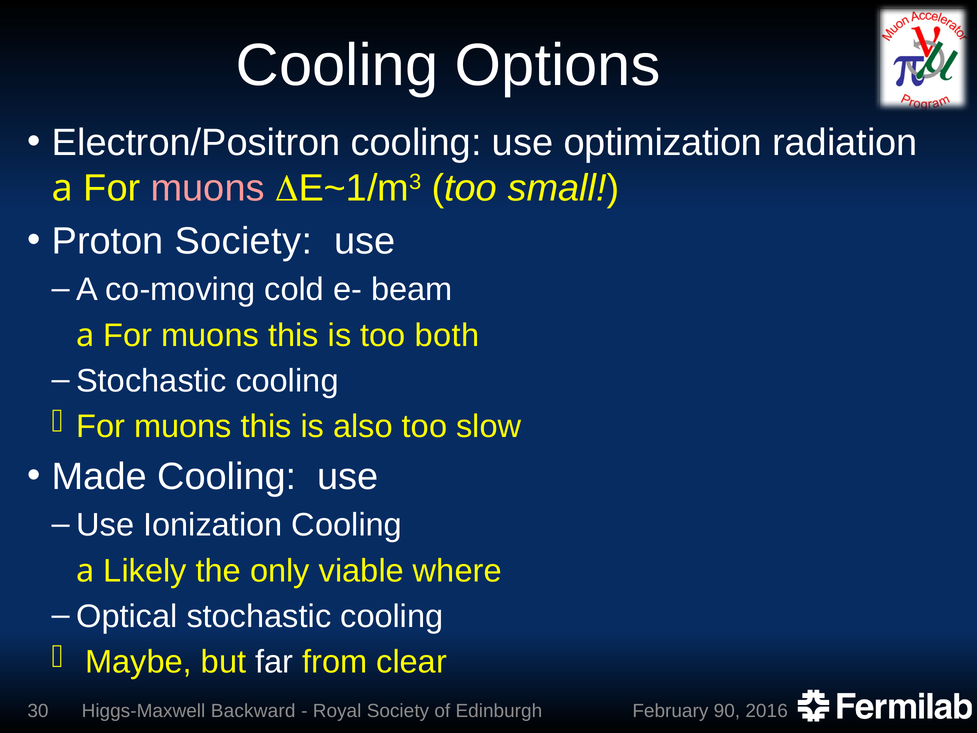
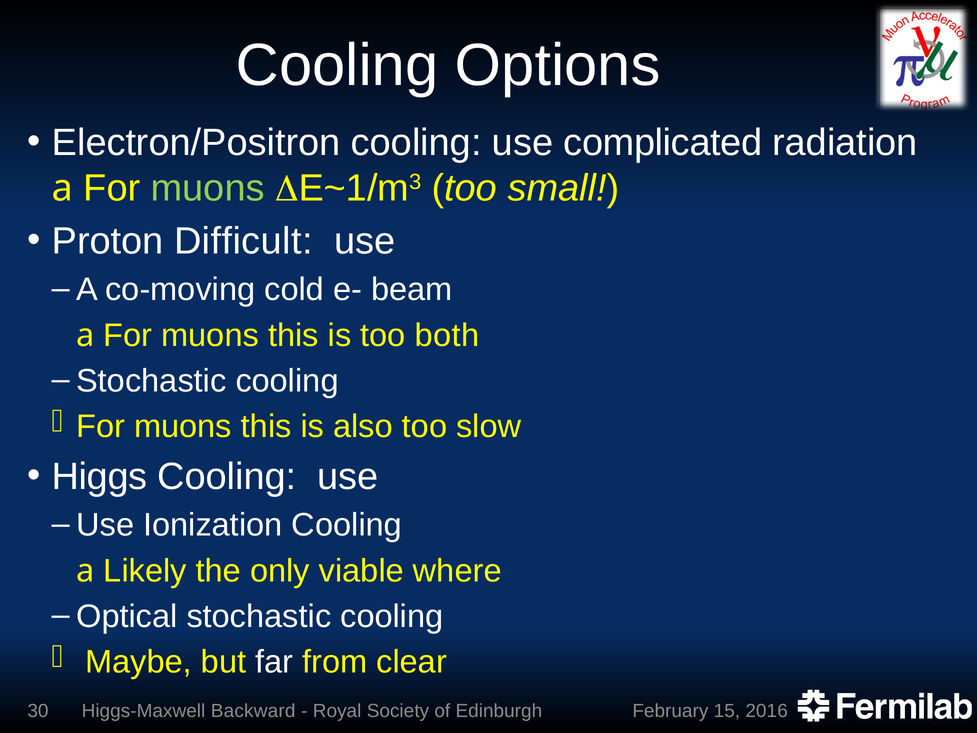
optimization: optimization -> complicated (663, 143)
muons colour: pink -> light green (208, 188)
Proton Society: Society -> Difficult (243, 241)
Made: Made -> Higgs (99, 477)
90: 90 -> 15 (727, 711)
